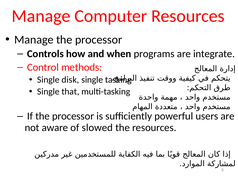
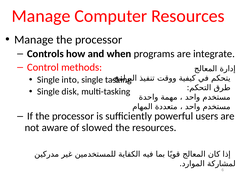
disk: disk -> into (70, 80)
that: that -> disk (70, 92)
